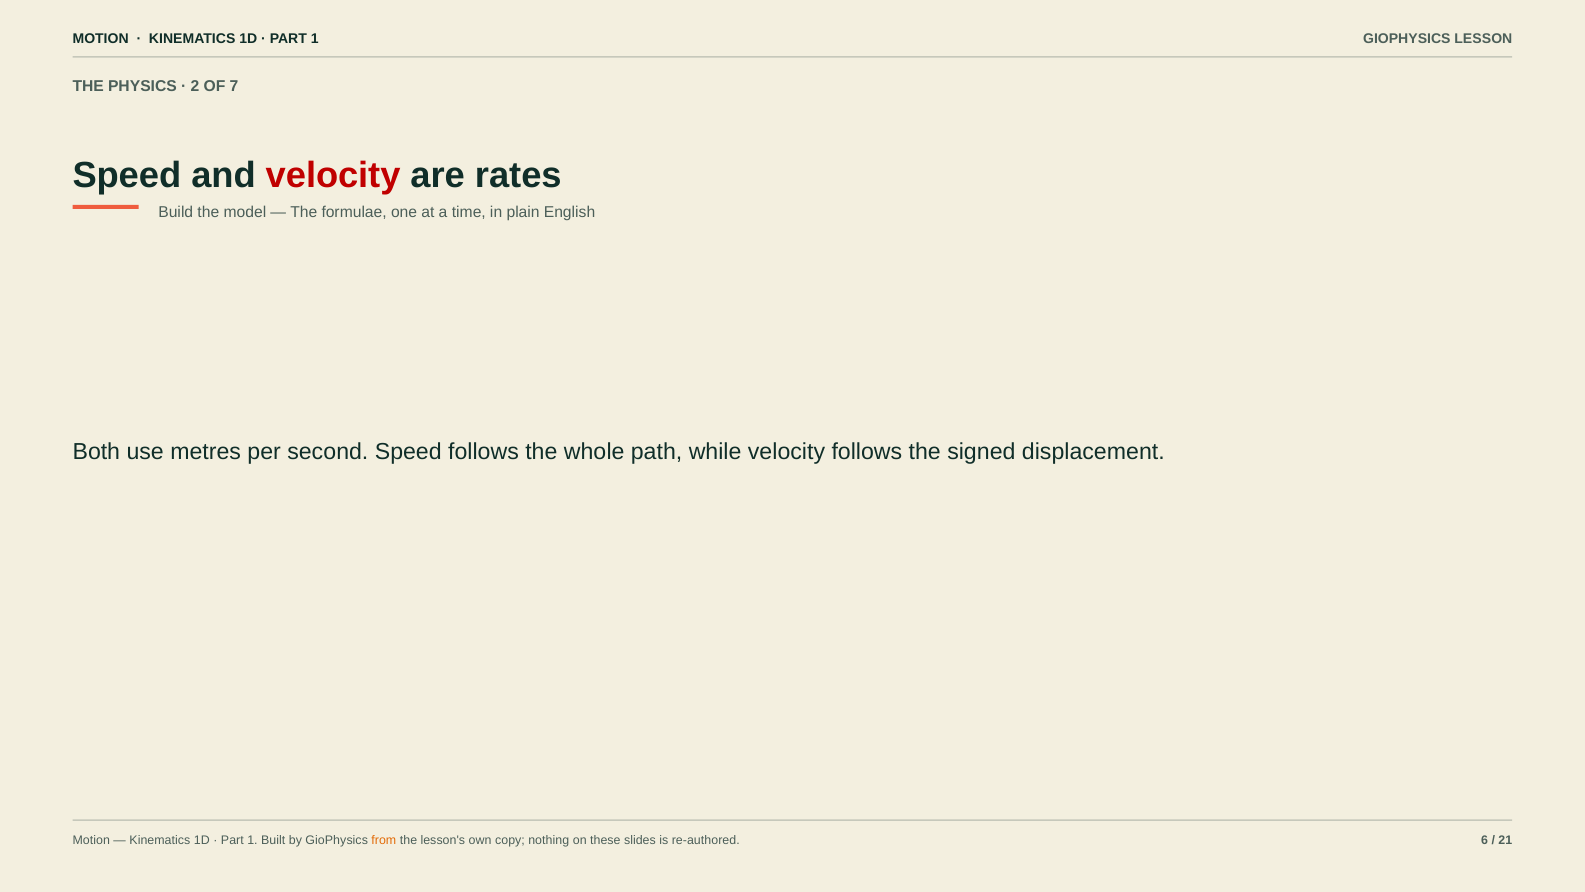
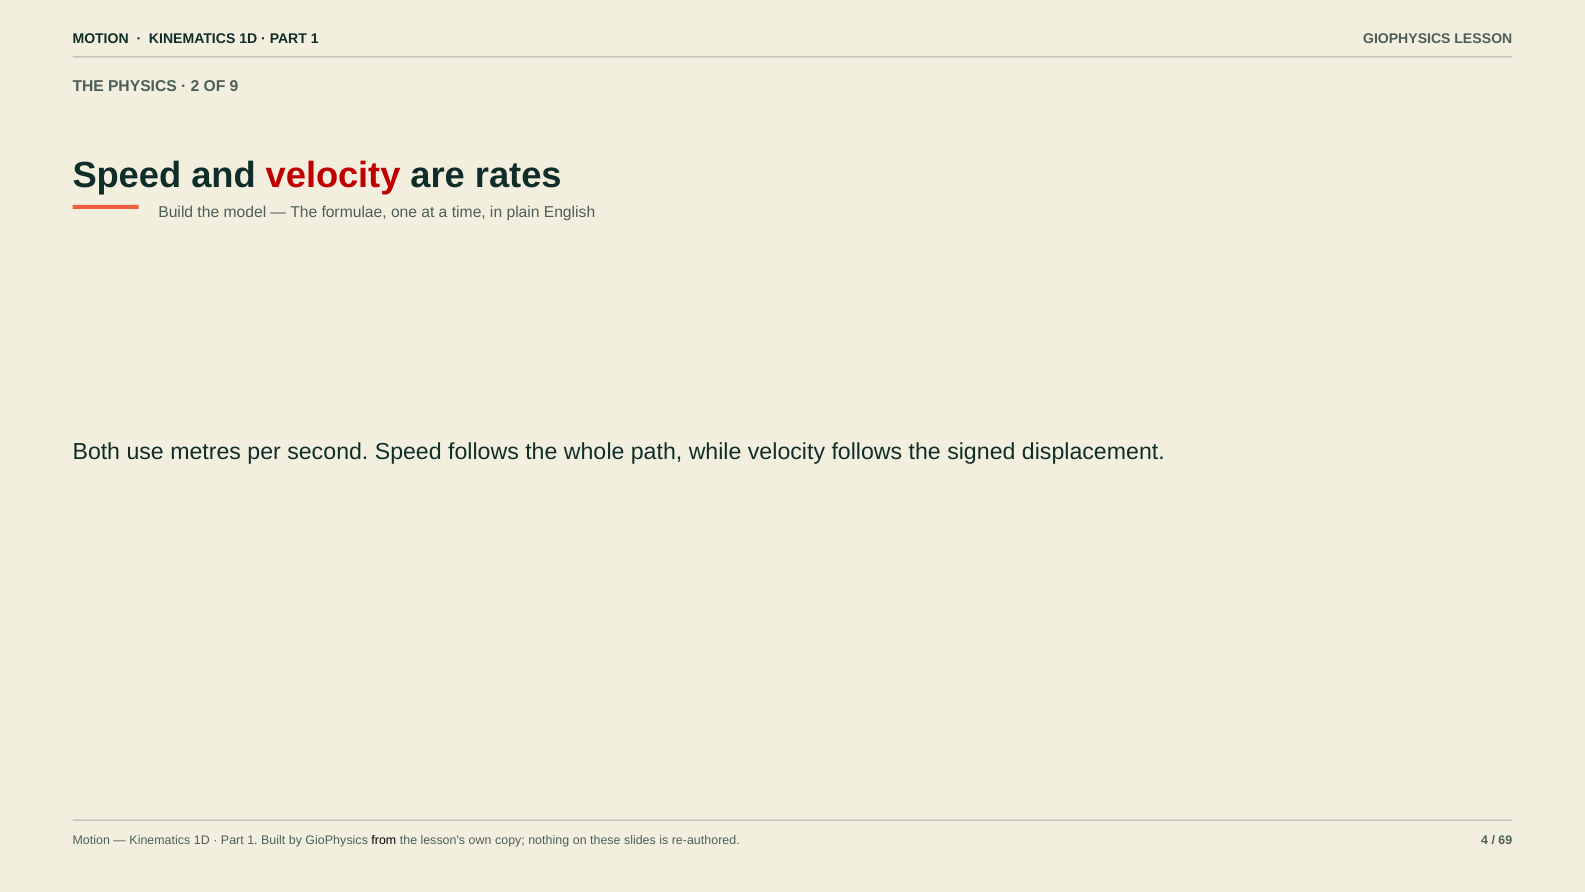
7: 7 -> 9 (234, 86)
from colour: orange -> black (384, 840)
6: 6 -> 4 (1485, 840)
21: 21 -> 69 (1505, 840)
